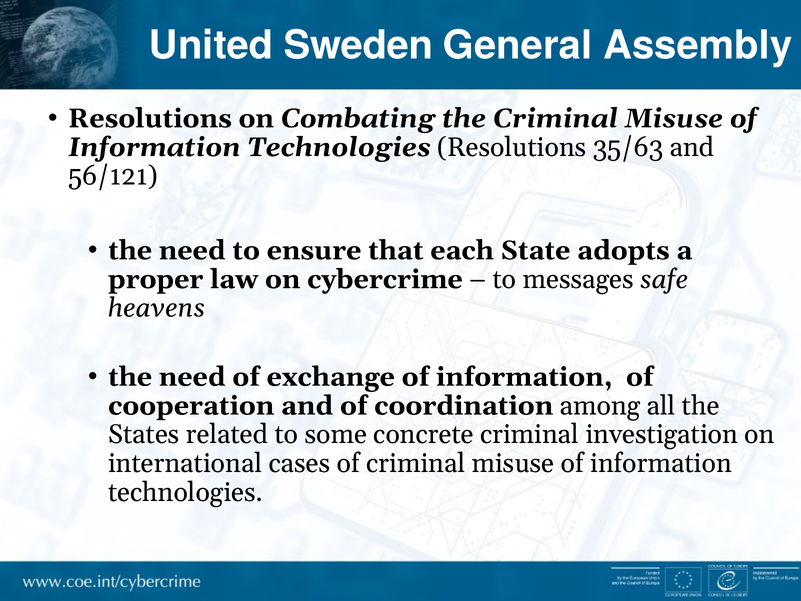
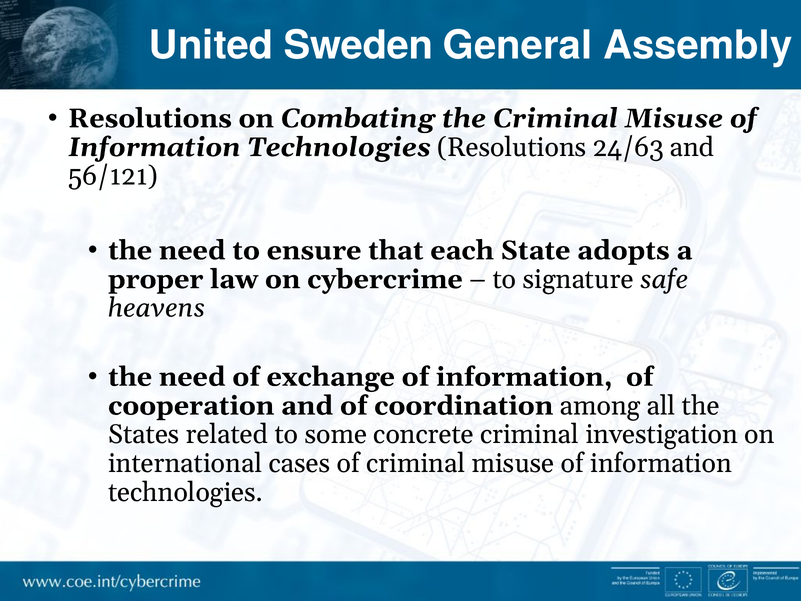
35/63: 35/63 -> 24/63 (628, 147)
messages: messages -> signature (578, 279)
